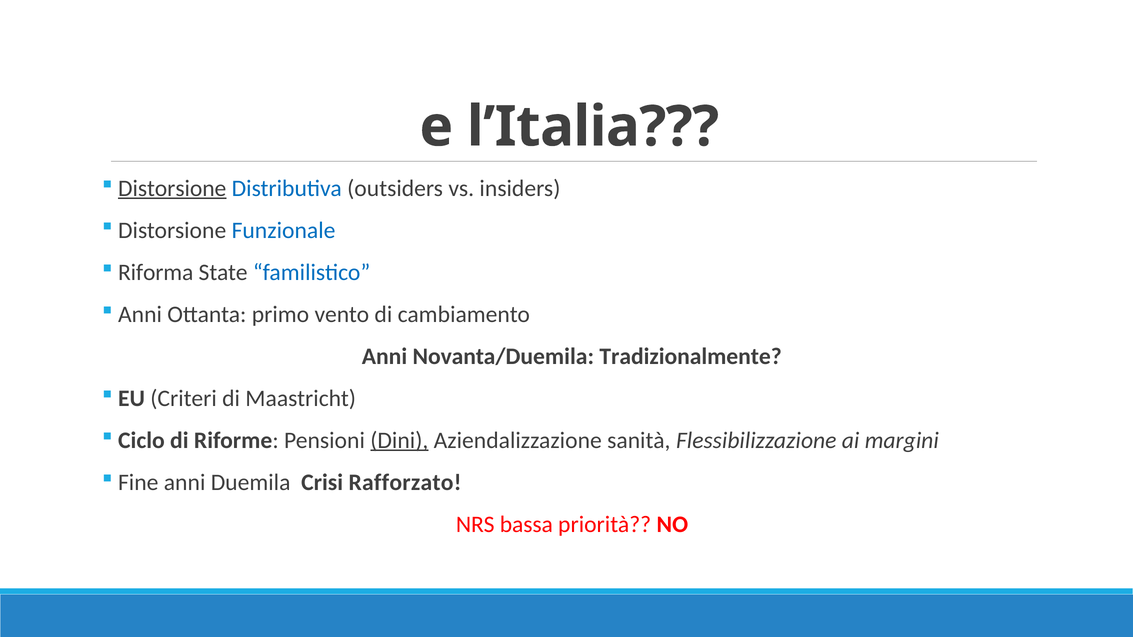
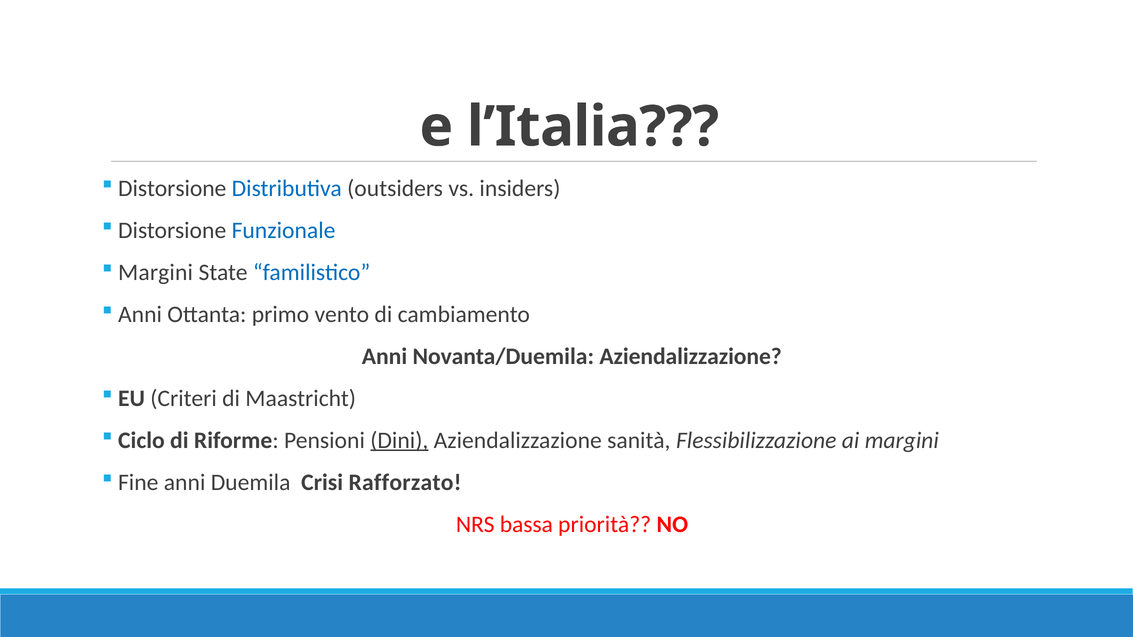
Distorsione underline: present -> none (172, 188)
Riforma: Riforma -> Margini (156, 272)
Novanta/Duemila Tradizionalmente: Tradizionalmente -> Aziendalizzazione (691, 356)
